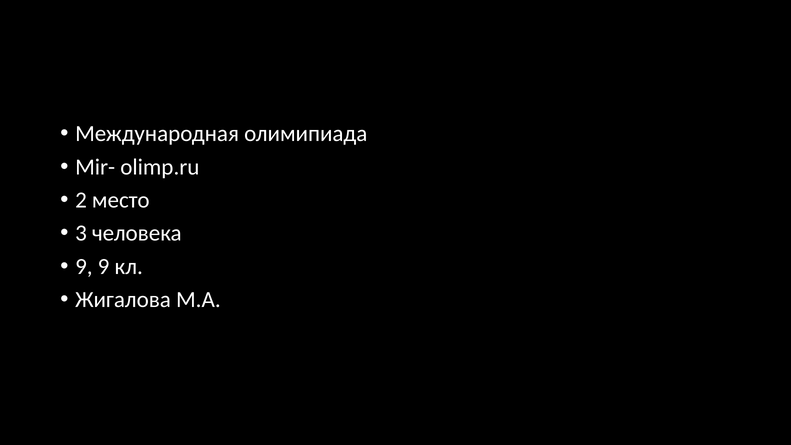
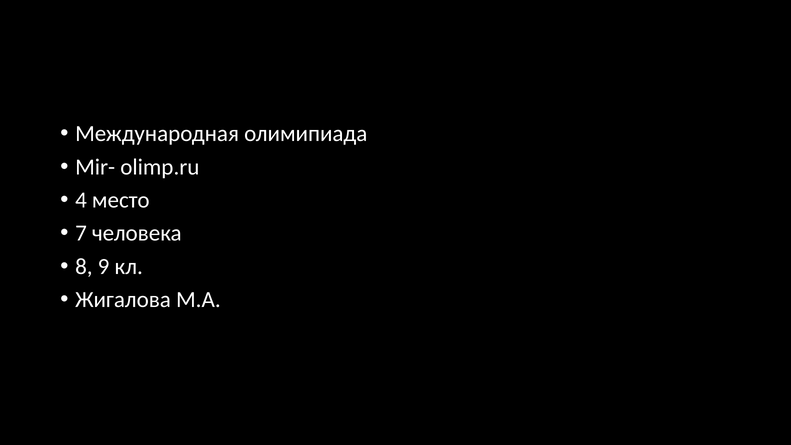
2: 2 -> 4 (81, 200)
3: 3 -> 7 (81, 233)
9: 9 -> 8 (84, 266)
